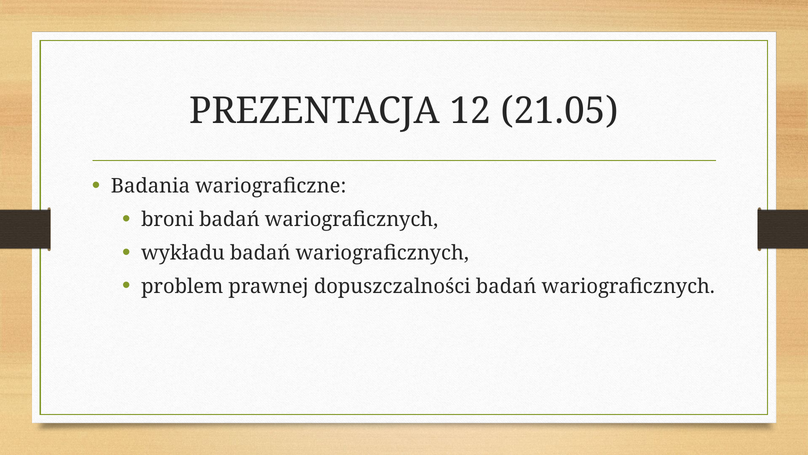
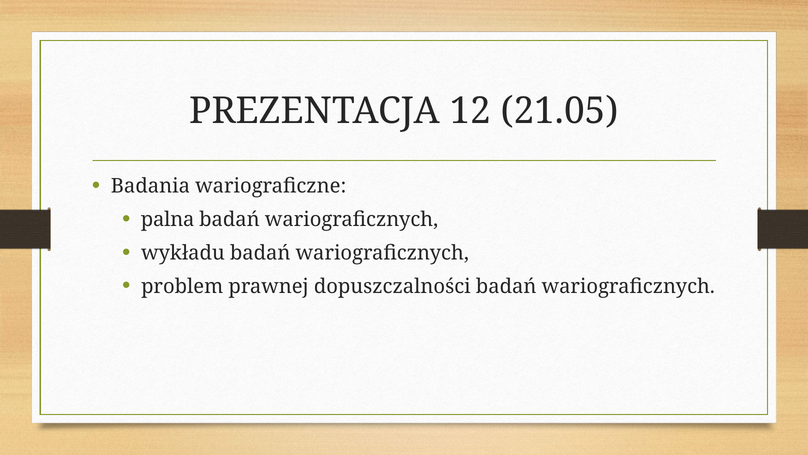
broni: broni -> palna (168, 219)
